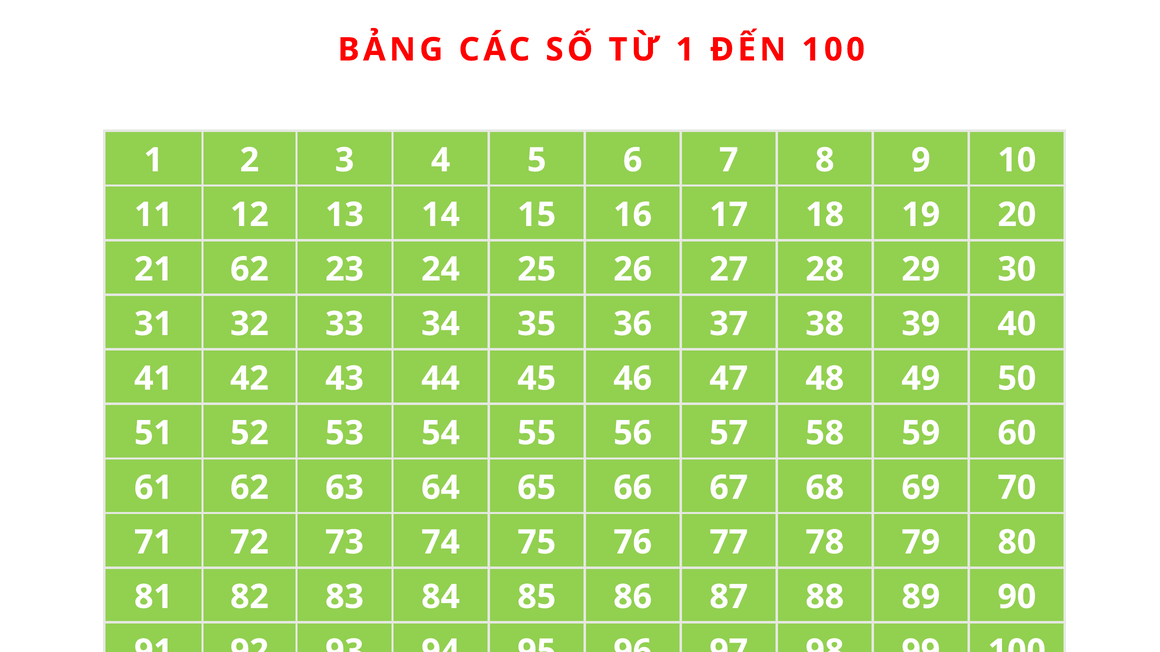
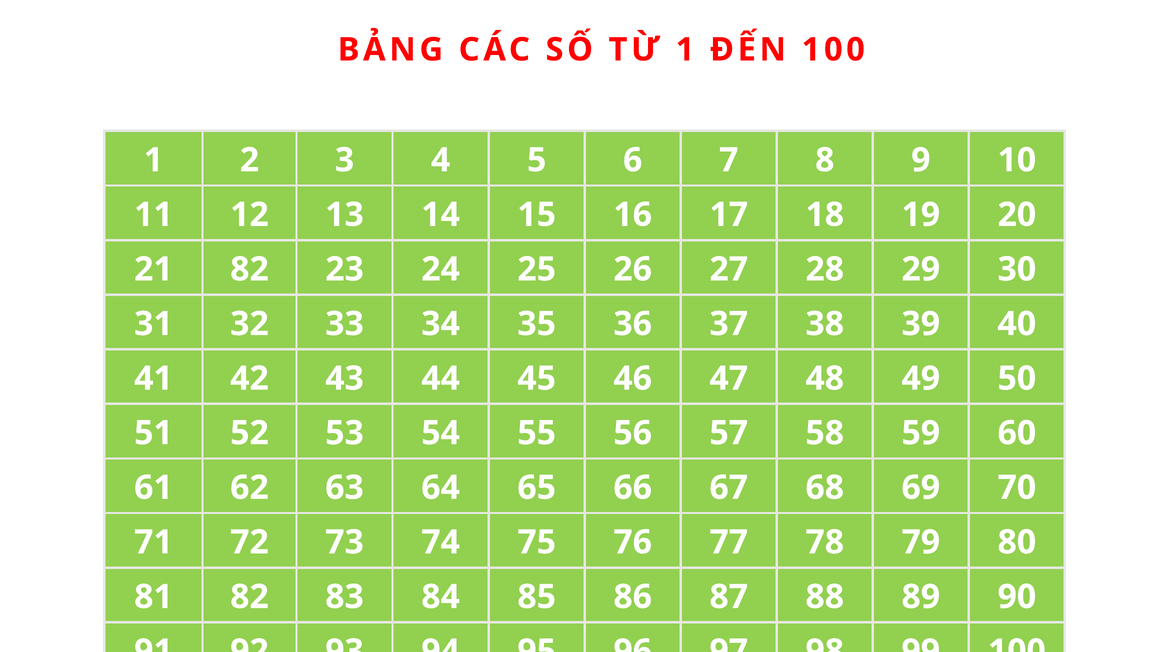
21 62: 62 -> 82 (250, 270)
